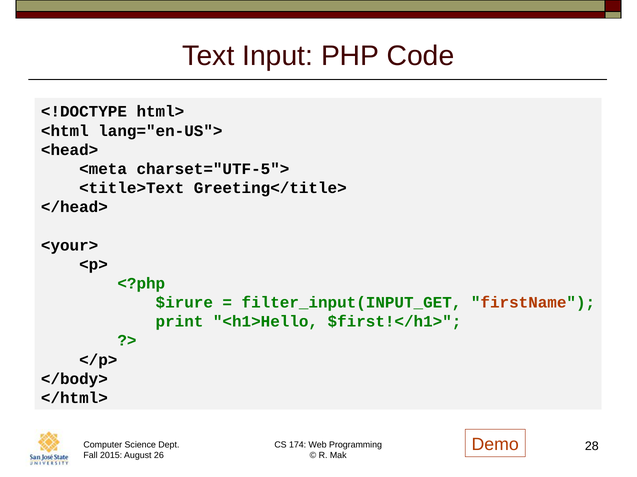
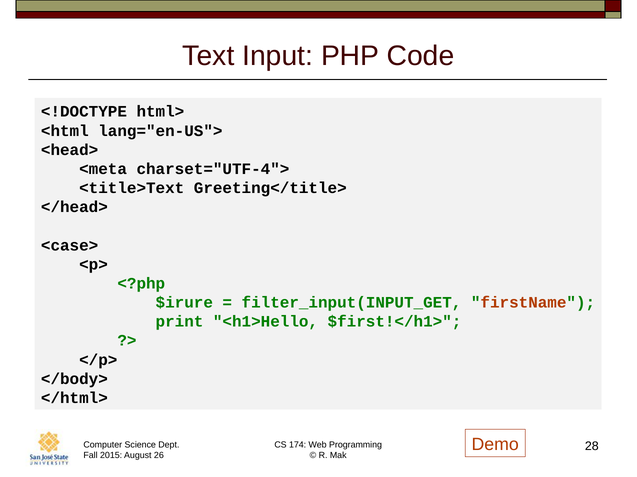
charset="UTF-5">: charset="UTF-5"> -> charset="UTF-4"> (213, 169)
<your>: <your> -> <case> (70, 246)
